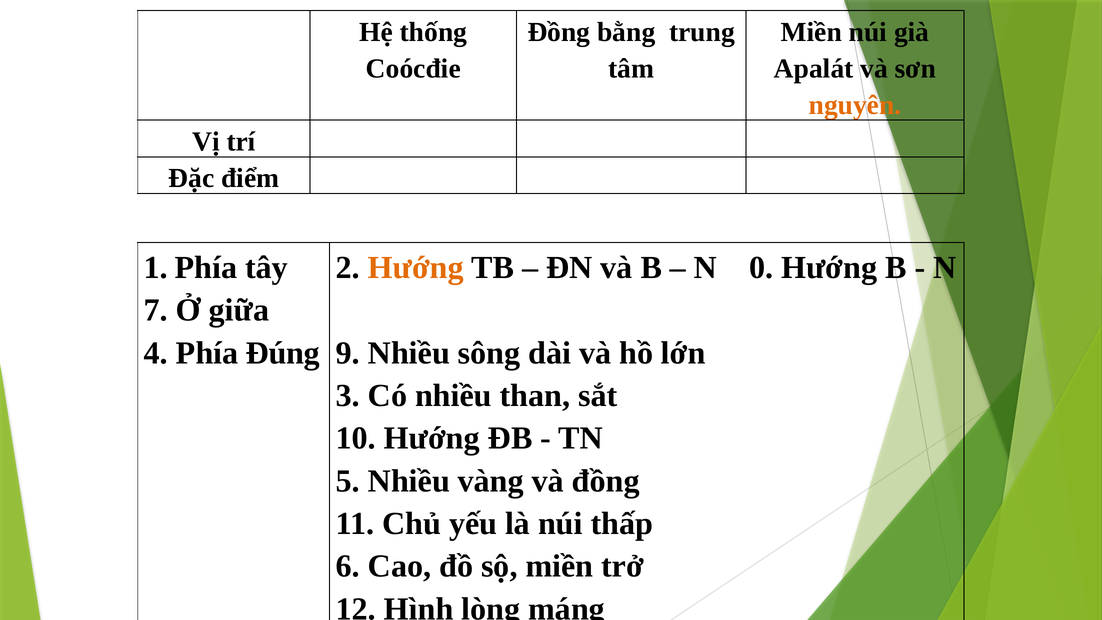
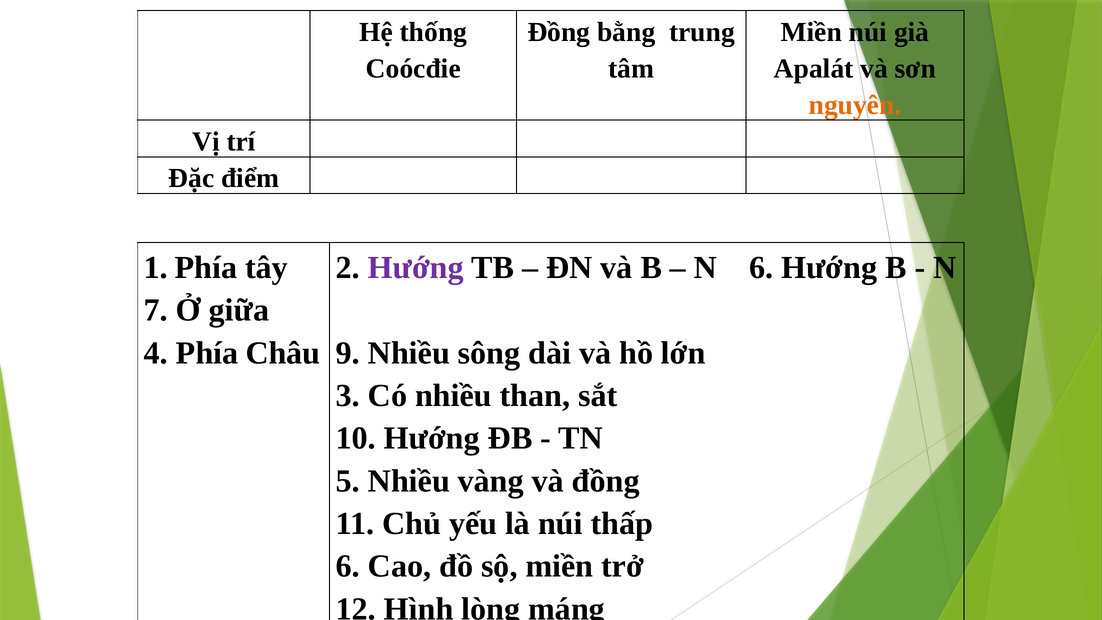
Hướng colour: orange -> purple (416, 268)
N 0: 0 -> 6 (761, 268)
Đúng: Đúng -> Châu (283, 353)
